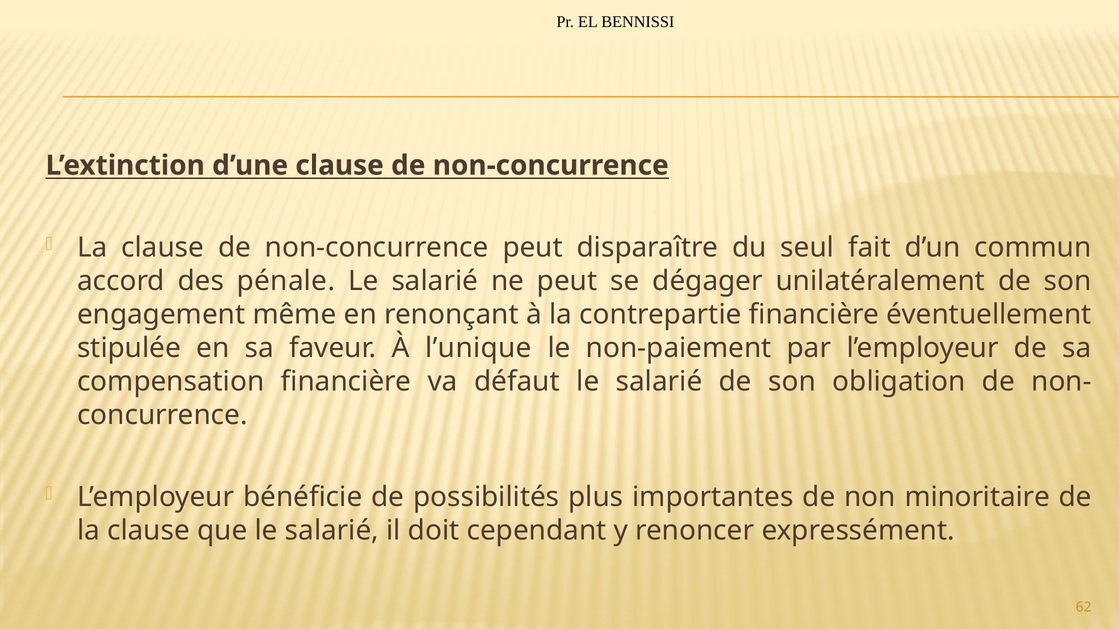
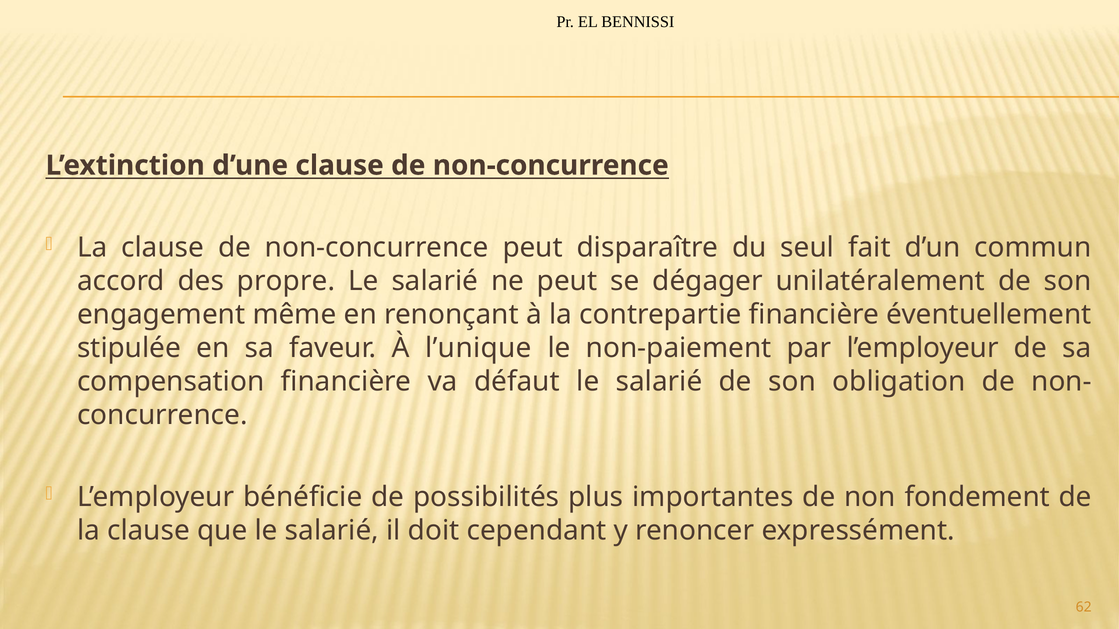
pénale: pénale -> propre (286, 281)
minoritaire: minoritaire -> fondement (977, 498)
